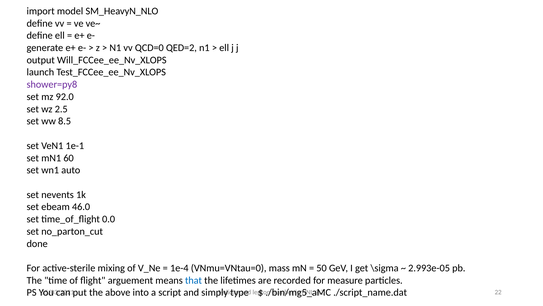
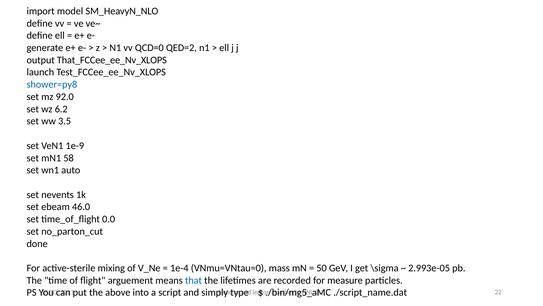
Will_FCCee_ee_Nv_XLOPS: Will_FCCee_ee_Nv_XLOPS -> That_FCCee_ee_Nv_XLOPS (112, 60)
shower=py8 colour: purple -> blue (52, 84)
2.5: 2.5 -> 6.2 (61, 109)
8.5: 8.5 -> 3.5 (65, 121)
1e-1: 1e-1 -> 1e-9 (75, 145)
60: 60 -> 58 (69, 158)
